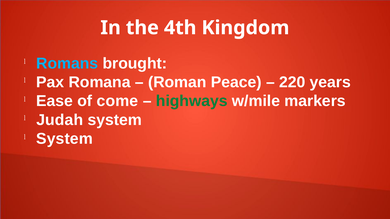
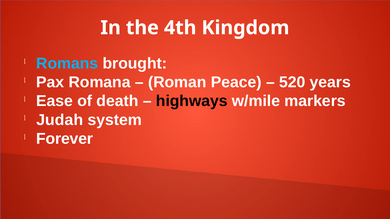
220: 220 -> 520 (292, 82)
come: come -> death (117, 101)
highways colour: green -> black (192, 101)
System: System -> Forever (65, 139)
